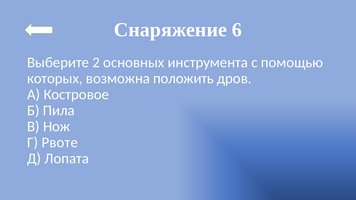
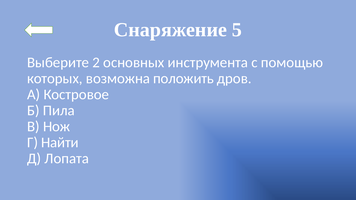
6: 6 -> 5 (237, 30)
Рвоте: Рвоте -> Найти (60, 143)
